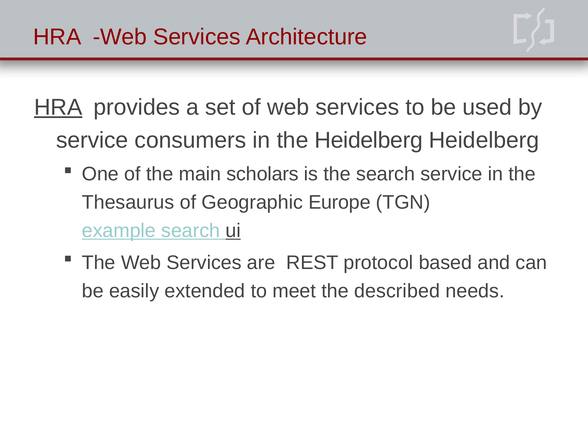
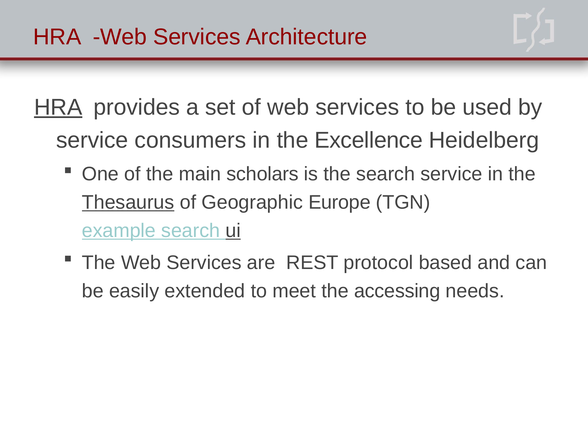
the Heidelberg: Heidelberg -> Excellence (369, 140)
Thesaurus underline: none -> present (128, 202)
described: described -> accessing (397, 291)
